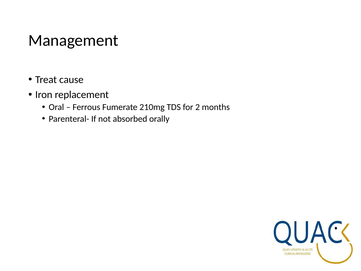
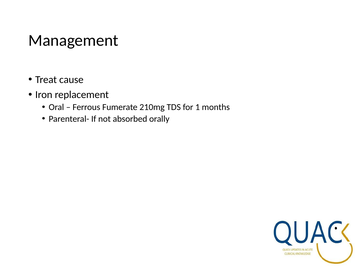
2: 2 -> 1 (198, 107)
